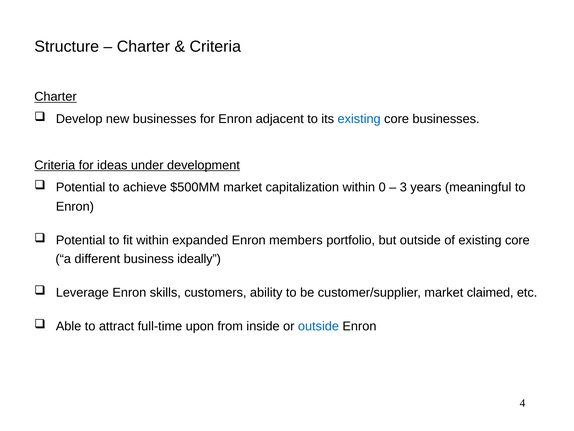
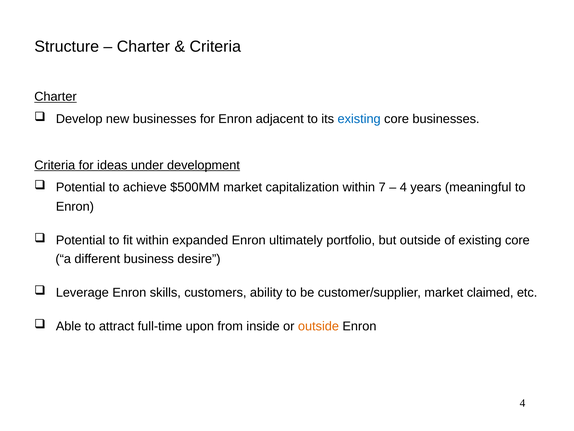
0: 0 -> 7 (382, 187)
3: 3 -> 4 (403, 187)
members: members -> ultimately (296, 240)
ideally: ideally -> desire (199, 259)
outside colour: blue -> orange (318, 326)
